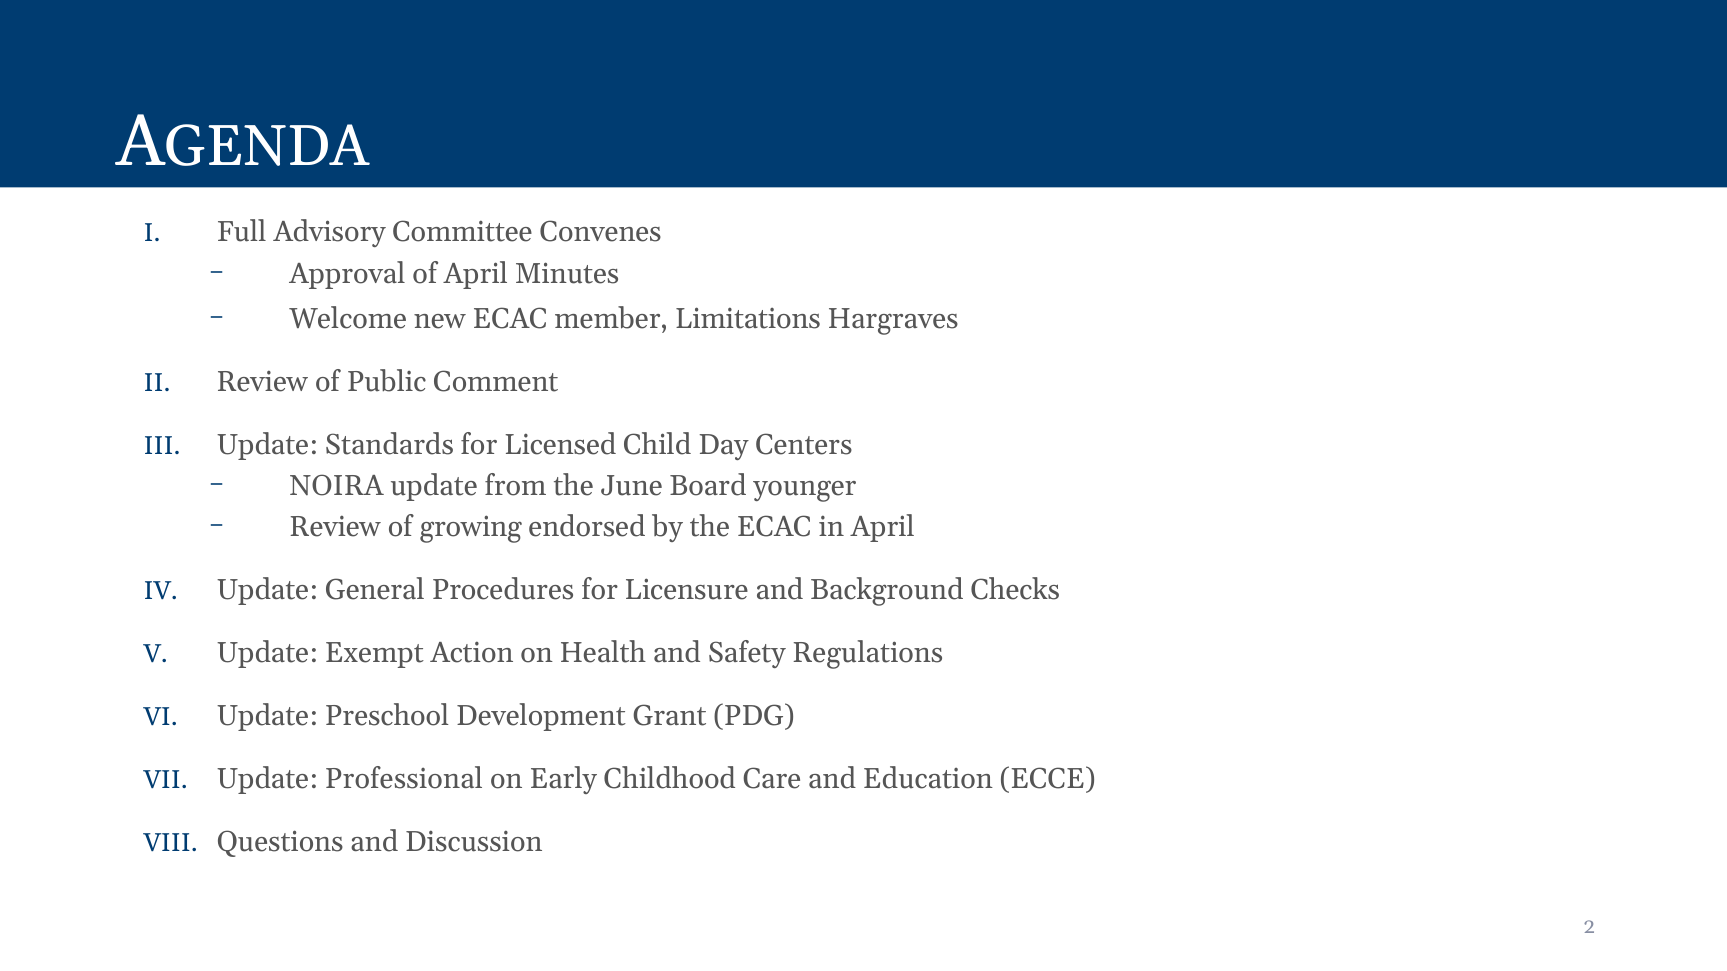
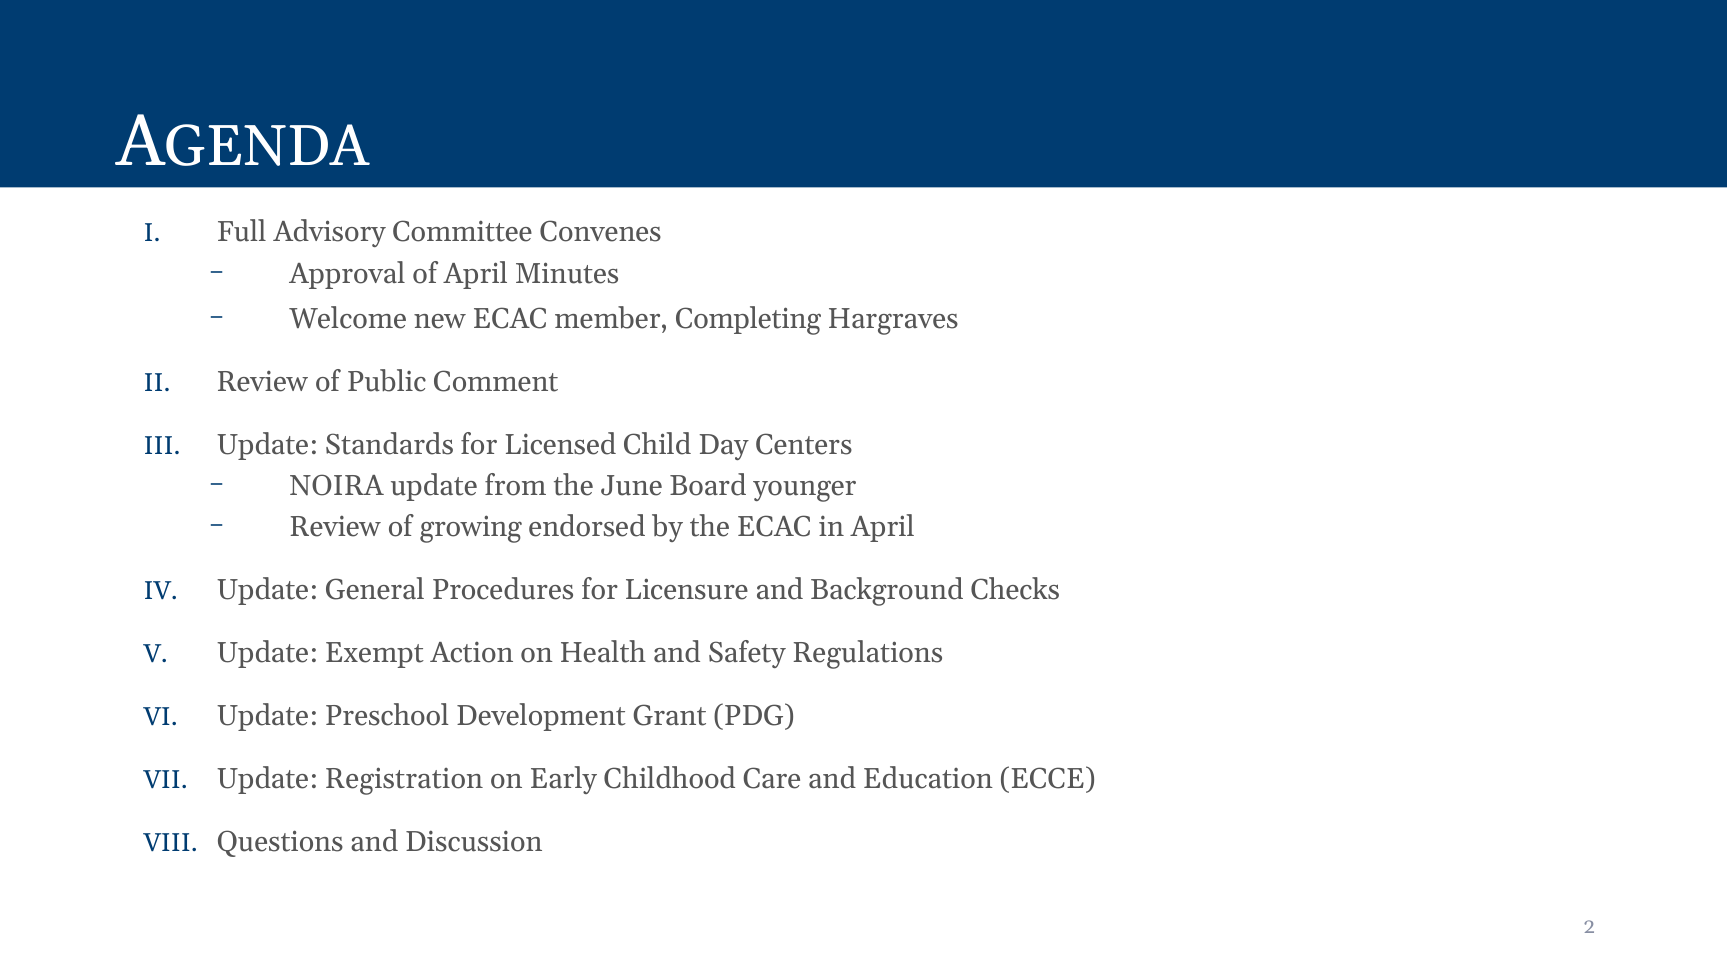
Limitations: Limitations -> Completing (748, 319)
Professional: Professional -> Registration (404, 780)
